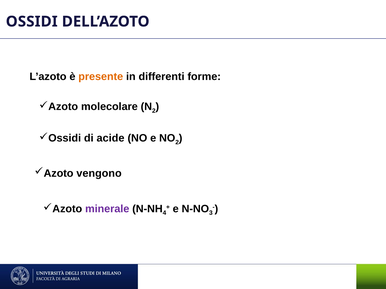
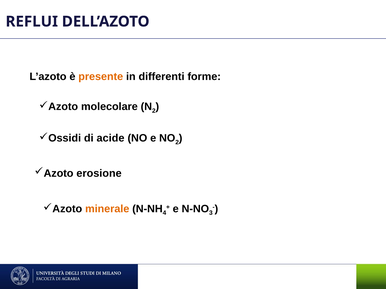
OSSIDI: OSSIDI -> REFLUI (32, 22)
vengono: vengono -> erosione (99, 174)
minerale colour: purple -> orange (107, 209)
